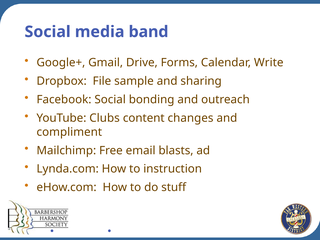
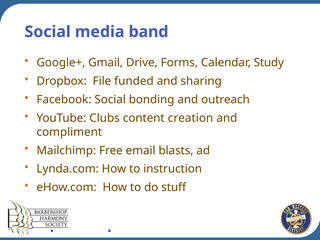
Write: Write -> Study (269, 63)
sample: sample -> funded (134, 81)
changes: changes -> creation (190, 118)
